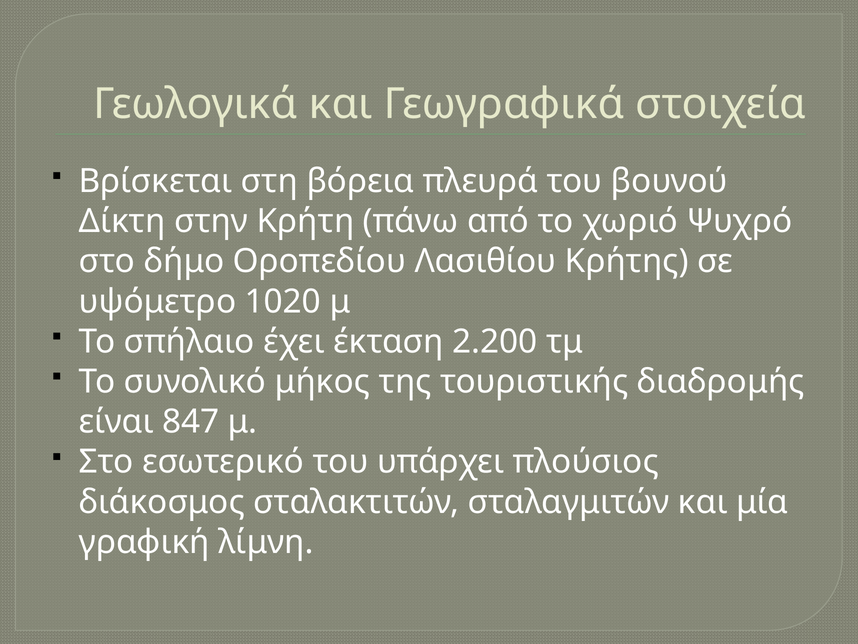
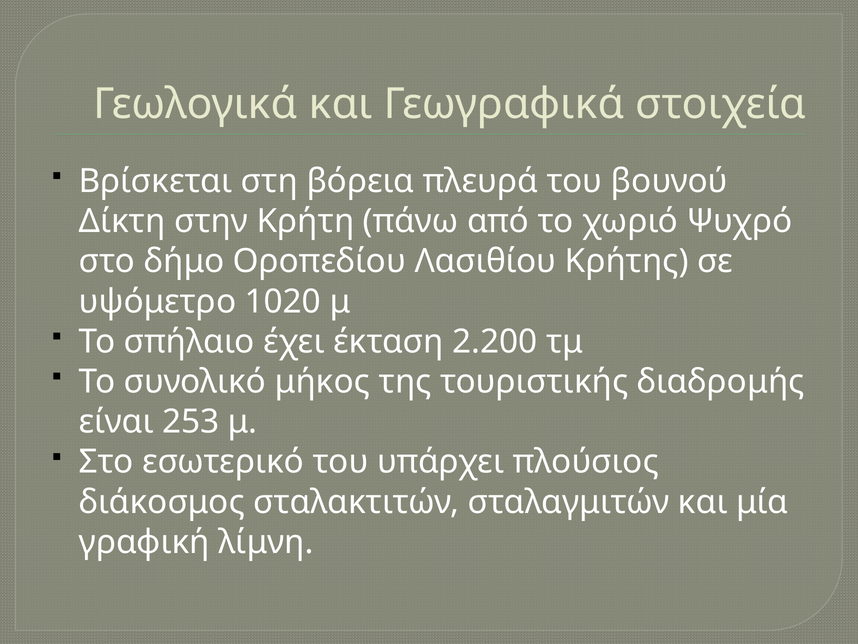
847: 847 -> 253 (191, 421)
